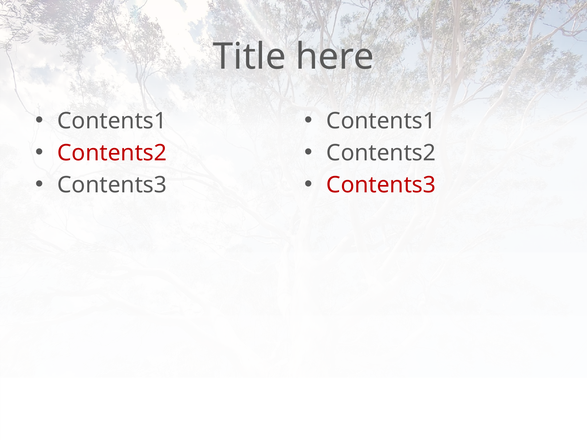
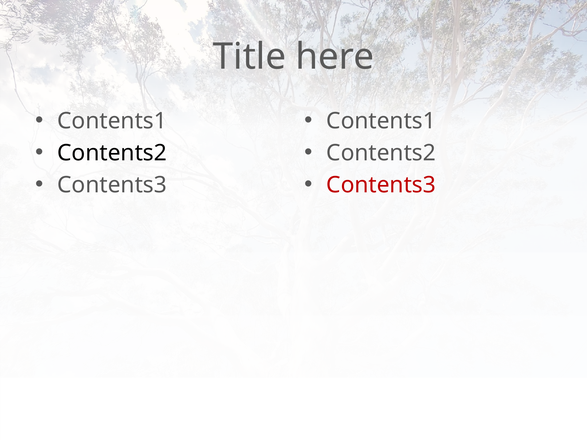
Contents2 colour: red -> black (112, 153)
